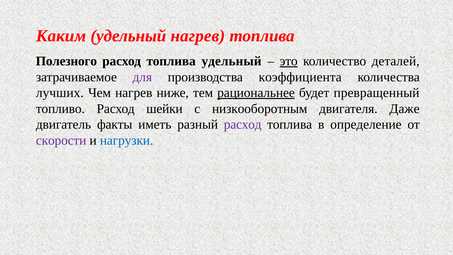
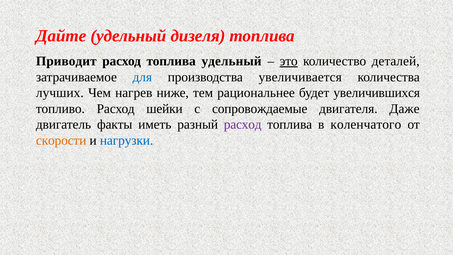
Каким: Каким -> Дайте (61, 36)
удельный нагрев: нагрев -> дизеля (198, 36)
Полезного: Полезного -> Приводит (66, 61)
для colour: purple -> blue (142, 77)
коэффициента: коэффициента -> увеличивается (300, 77)
рациональнее underline: present -> none (256, 93)
превращенный: превращенный -> увеличившихся (377, 93)
низкооборотным: низкооборотным -> сопровождаемые (260, 109)
определение: определение -> коленчатого (366, 124)
скорости colour: purple -> orange (61, 140)
